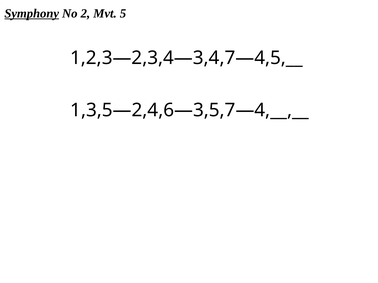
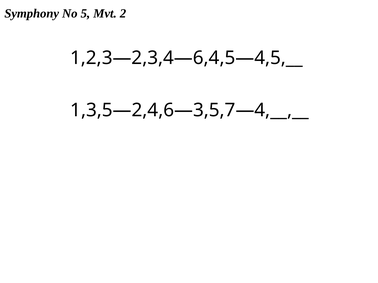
Symphony underline: present -> none (32, 13)
2: 2 -> 5 (85, 13)
5: 5 -> 2 (123, 13)
1,2,3—2,3,4—3,4,7—4,5,__: 1,2,3—2,3,4—3,4,7—4,5,__ -> 1,2,3—2,3,4—6,4,5—4,5,__ (186, 58)
